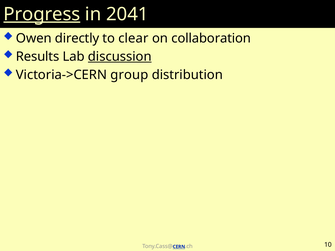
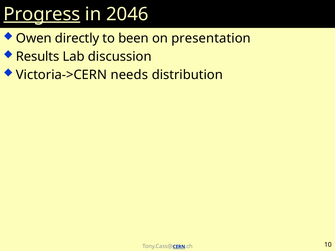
2041: 2041 -> 2046 (127, 14)
clear: clear -> been (134, 38)
collaboration: collaboration -> presentation (211, 38)
discussion underline: present -> none (120, 57)
group: group -> needs (129, 75)
